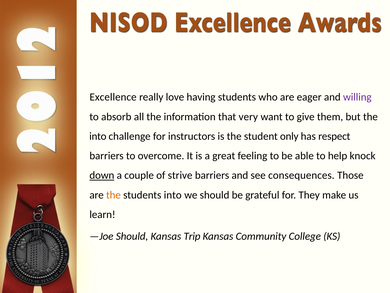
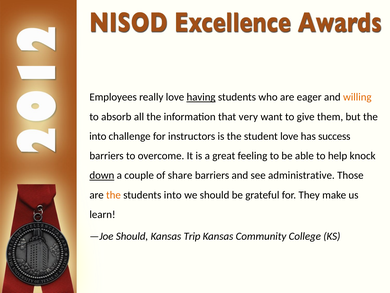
Excellence: Excellence -> Employees (113, 97)
having underline: none -> present (201, 97)
willing colour: purple -> orange (357, 97)
student only: only -> love (289, 136)
respect: respect -> success (334, 136)
strive: strive -> share (180, 175)
consequences: consequences -> administrative (301, 175)
